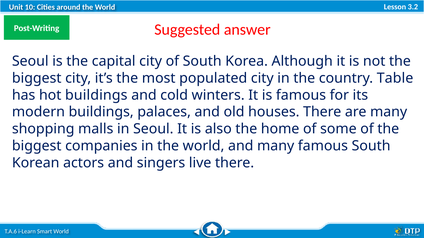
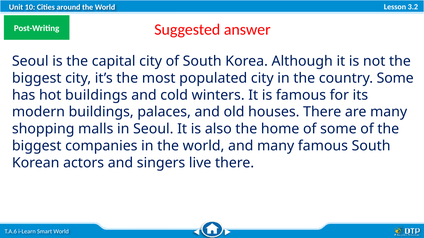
country Table: Table -> Some (395, 78)
